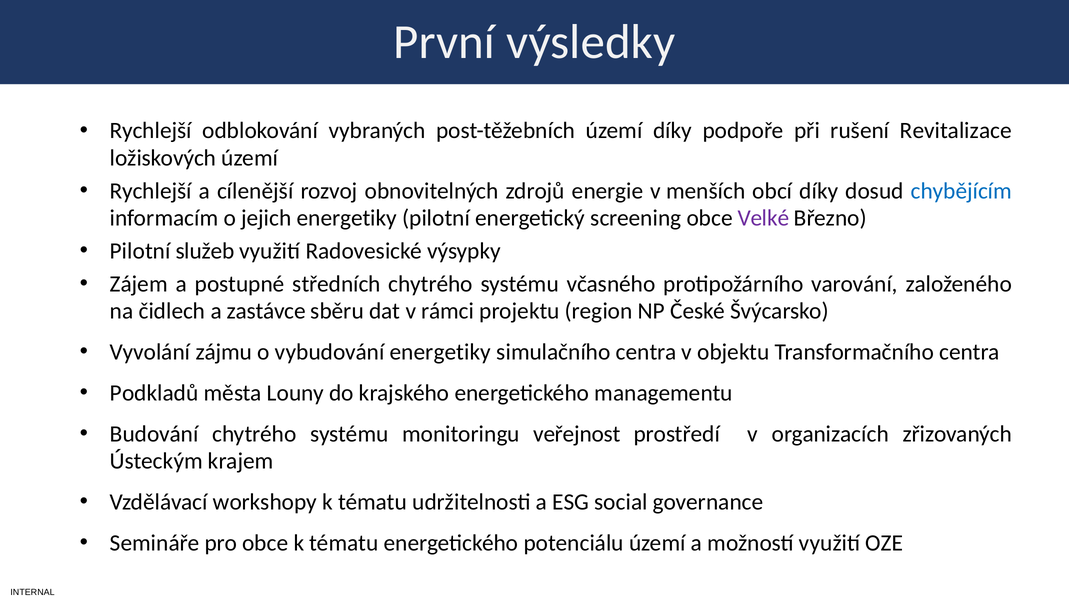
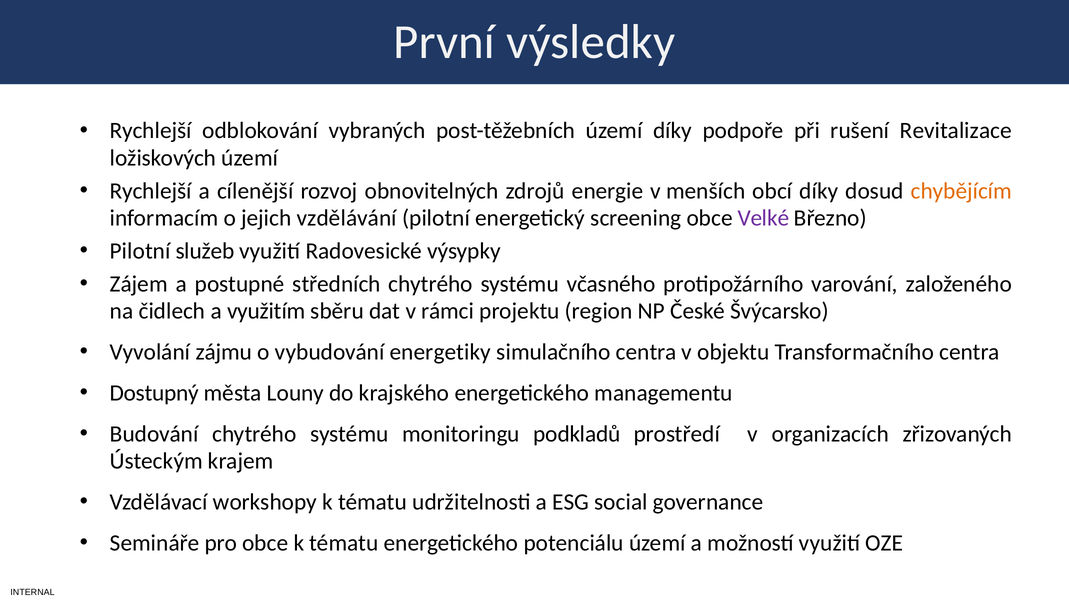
chybějícím colour: blue -> orange (961, 191)
jejich energetiky: energetiky -> vzdělávání (347, 218)
zastávce: zastávce -> využitím (266, 311)
Podkladů: Podkladů -> Dostupný (154, 393)
veřejnost: veřejnost -> podkladů (577, 434)
